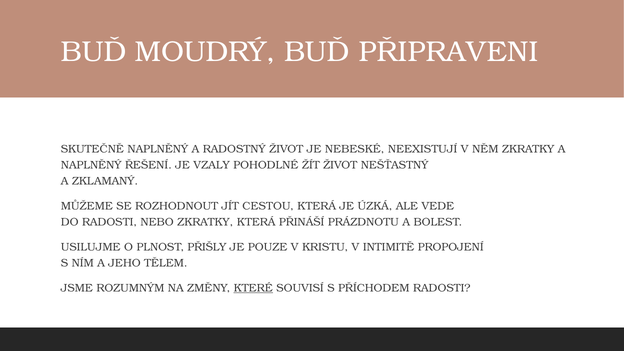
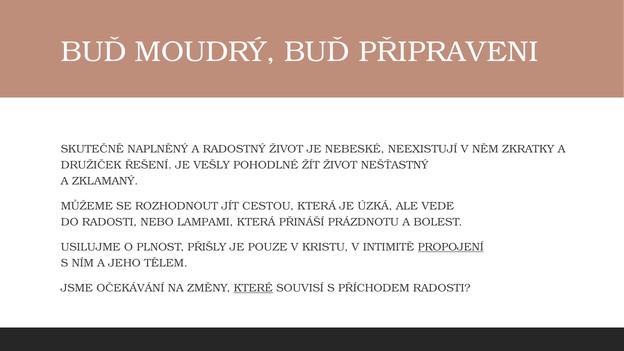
NAPLNĚNÝ: NAPLNĚNÝ -> DRUŽIČEK (91, 165)
VZALY: VZALY -> VEŠLY (212, 165)
NEBO ZKRATKY: ZKRATKY -> LAMPAMI (205, 222)
PROPOJENÍ underline: none -> present (451, 247)
ROZUMNÝM: ROZUMNÝM -> OČEKÁVÁNÍ (130, 288)
